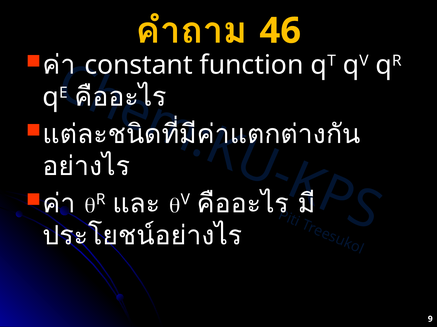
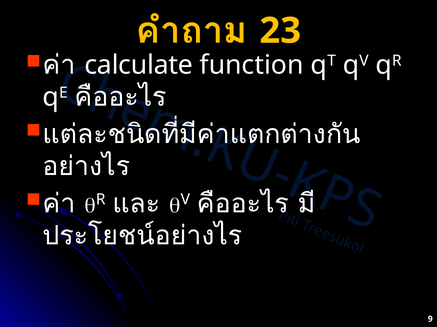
46: 46 -> 23 (280, 31)
constant: constant -> calculate (139, 65)
